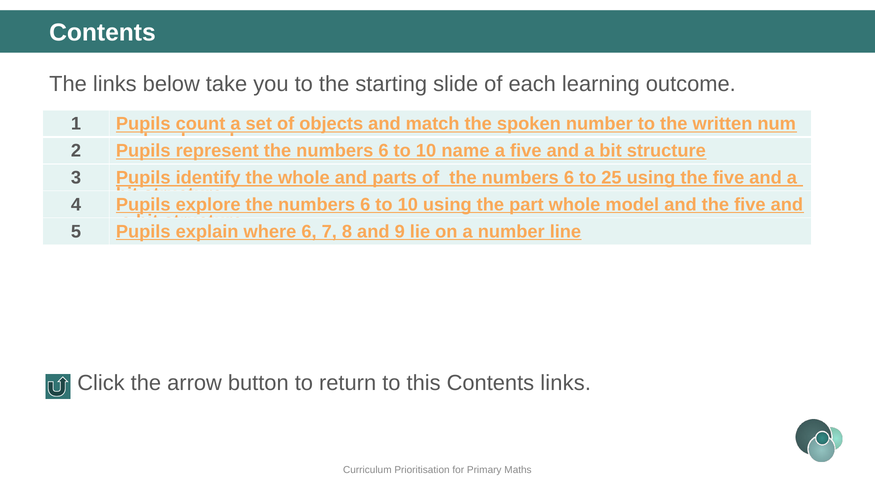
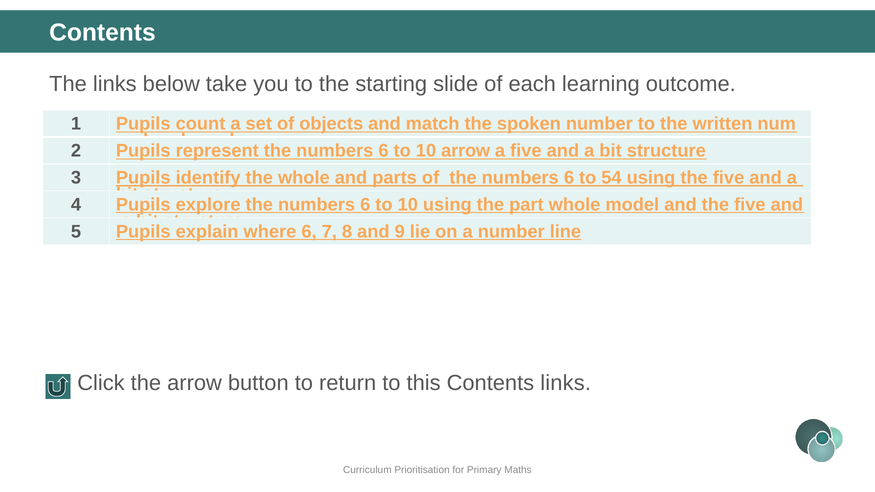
10 name: name -> arrow (466, 151)
25: 25 -> 54 (611, 178)
